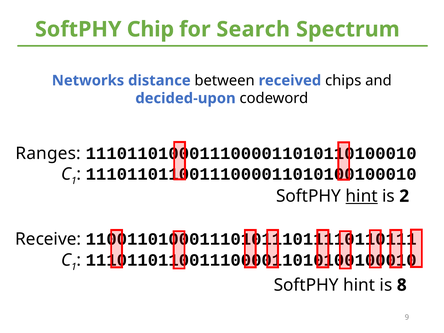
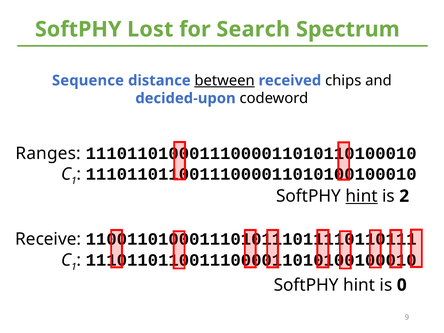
Chip: Chip -> Lost (150, 29)
Networks: Networks -> Sequence (88, 81)
between underline: none -> present (225, 81)
8: 8 -> 0 (402, 285)
